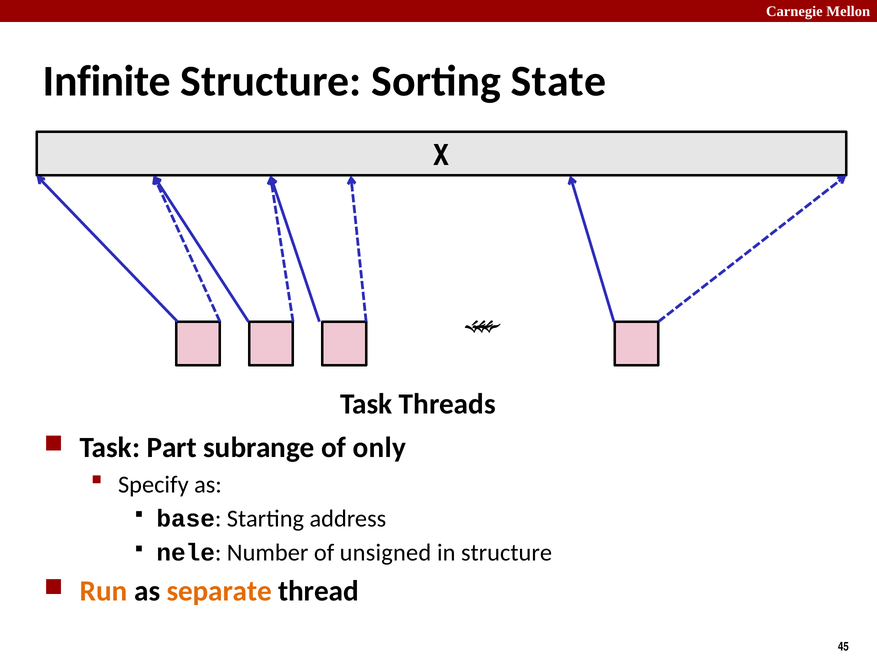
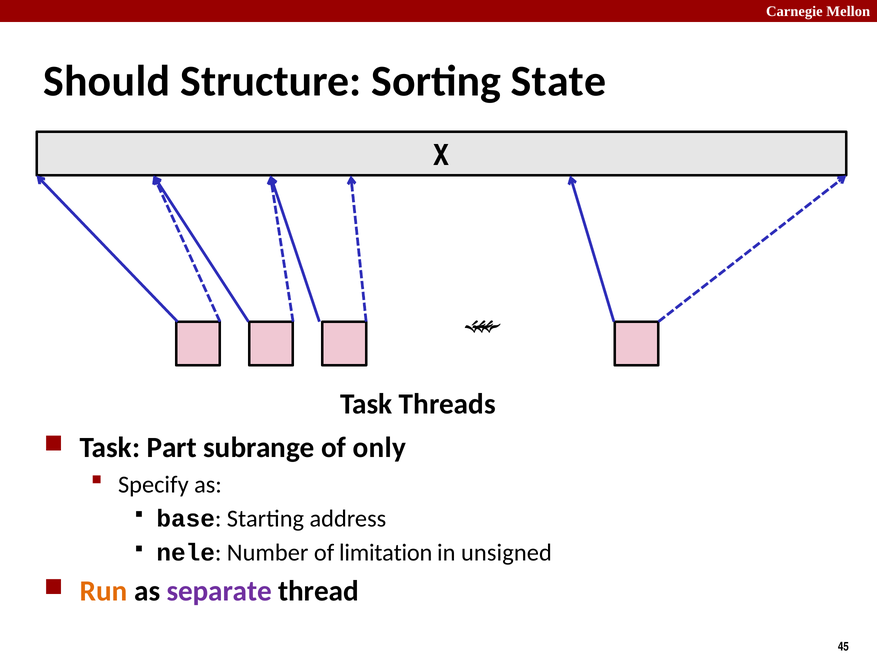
Infinite: Infinite -> Should (107, 81)
unsigned: unsigned -> limitation (386, 553)
in structure: structure -> unsigned (506, 553)
separate colour: orange -> purple (219, 591)
